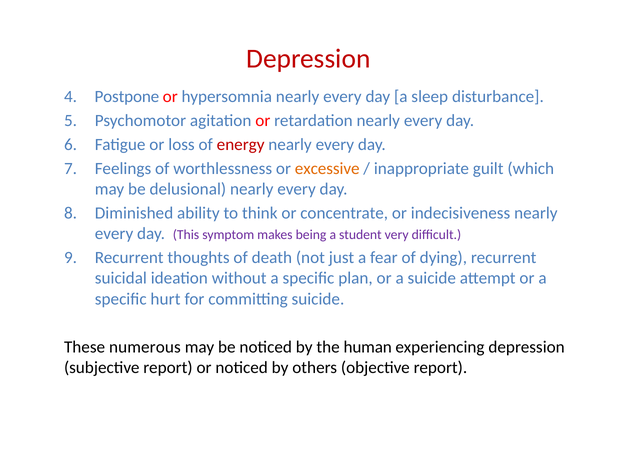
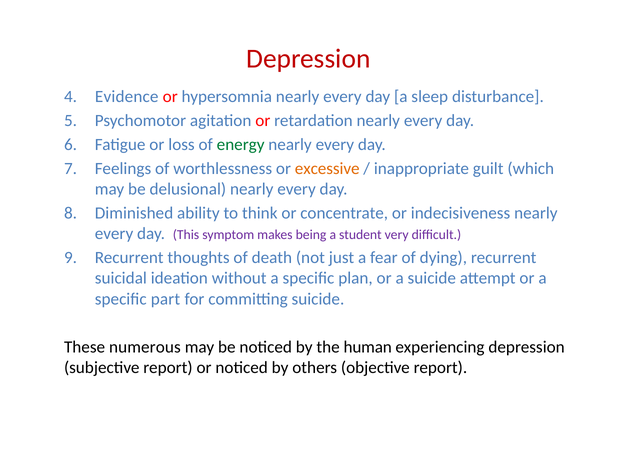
Postpone: Postpone -> Evidence (127, 97)
energy colour: red -> green (241, 145)
hurt: hurt -> part (165, 299)
